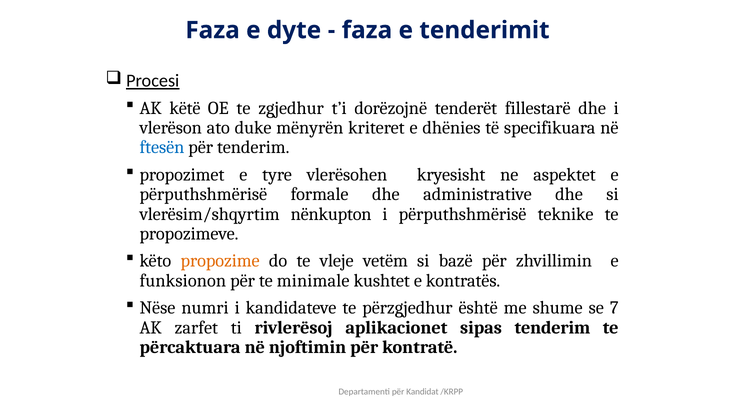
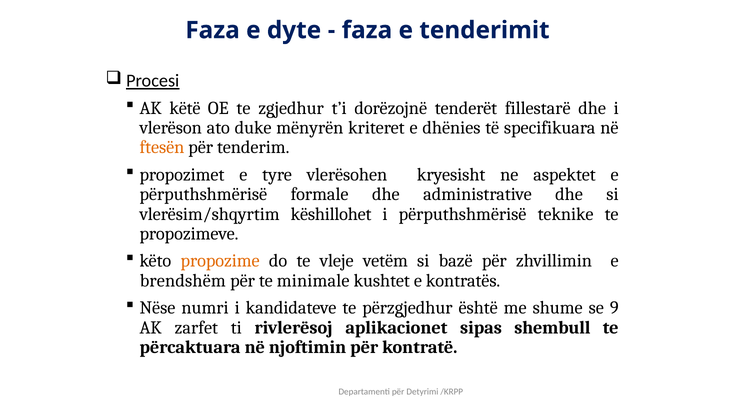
ftesën colour: blue -> orange (162, 147)
nënkupton: nënkupton -> këshillohet (331, 214)
funksionon: funksionon -> brendshëm (183, 281)
7: 7 -> 9 (614, 308)
sipas tenderim: tenderim -> shembull (552, 328)
Kandidat: Kandidat -> Detyrimi (422, 392)
